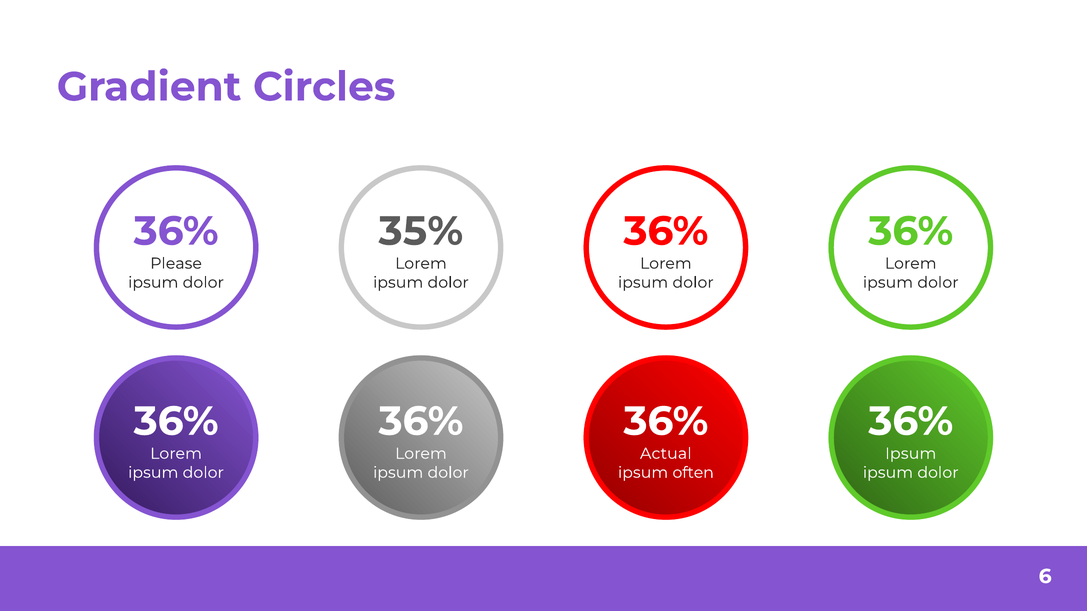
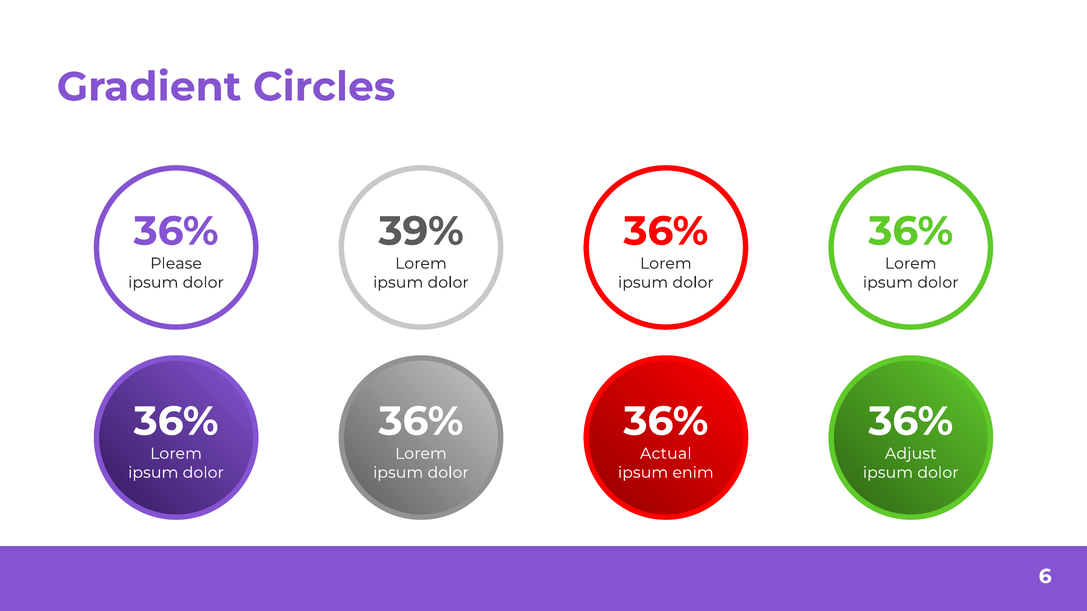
35%: 35% -> 39% (421, 231)
Ipsum: Ipsum -> Adjust (911, 454)
often: often -> enim (693, 473)
